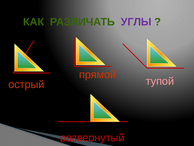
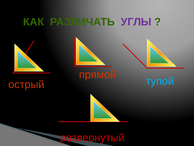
тупой colour: pink -> light blue (160, 81)
